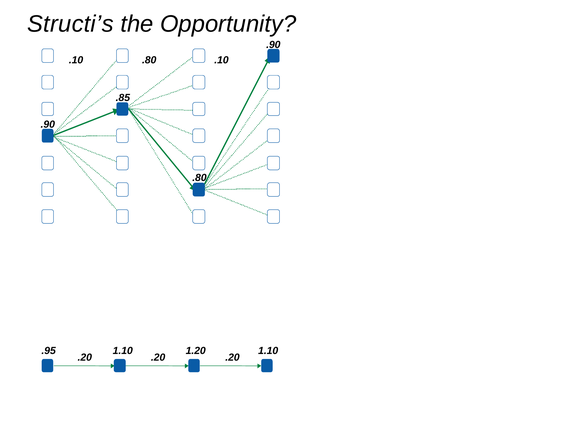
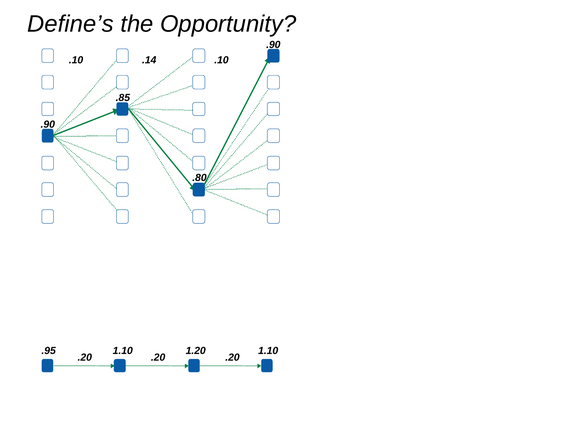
Structi’s: Structi’s -> Define’s (70, 24)
.10 .80: .80 -> .14 (149, 60)
